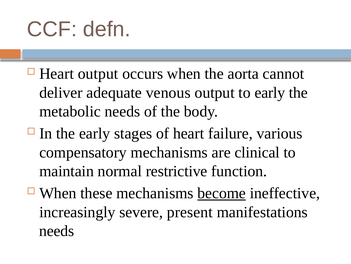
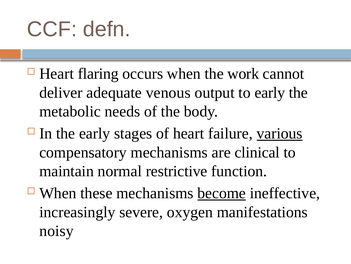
Heart output: output -> flaring (98, 74)
aorta: aorta -> work (243, 74)
various underline: none -> present (280, 133)
present: present -> oxygen (190, 212)
needs: needs -> noisy (57, 230)
